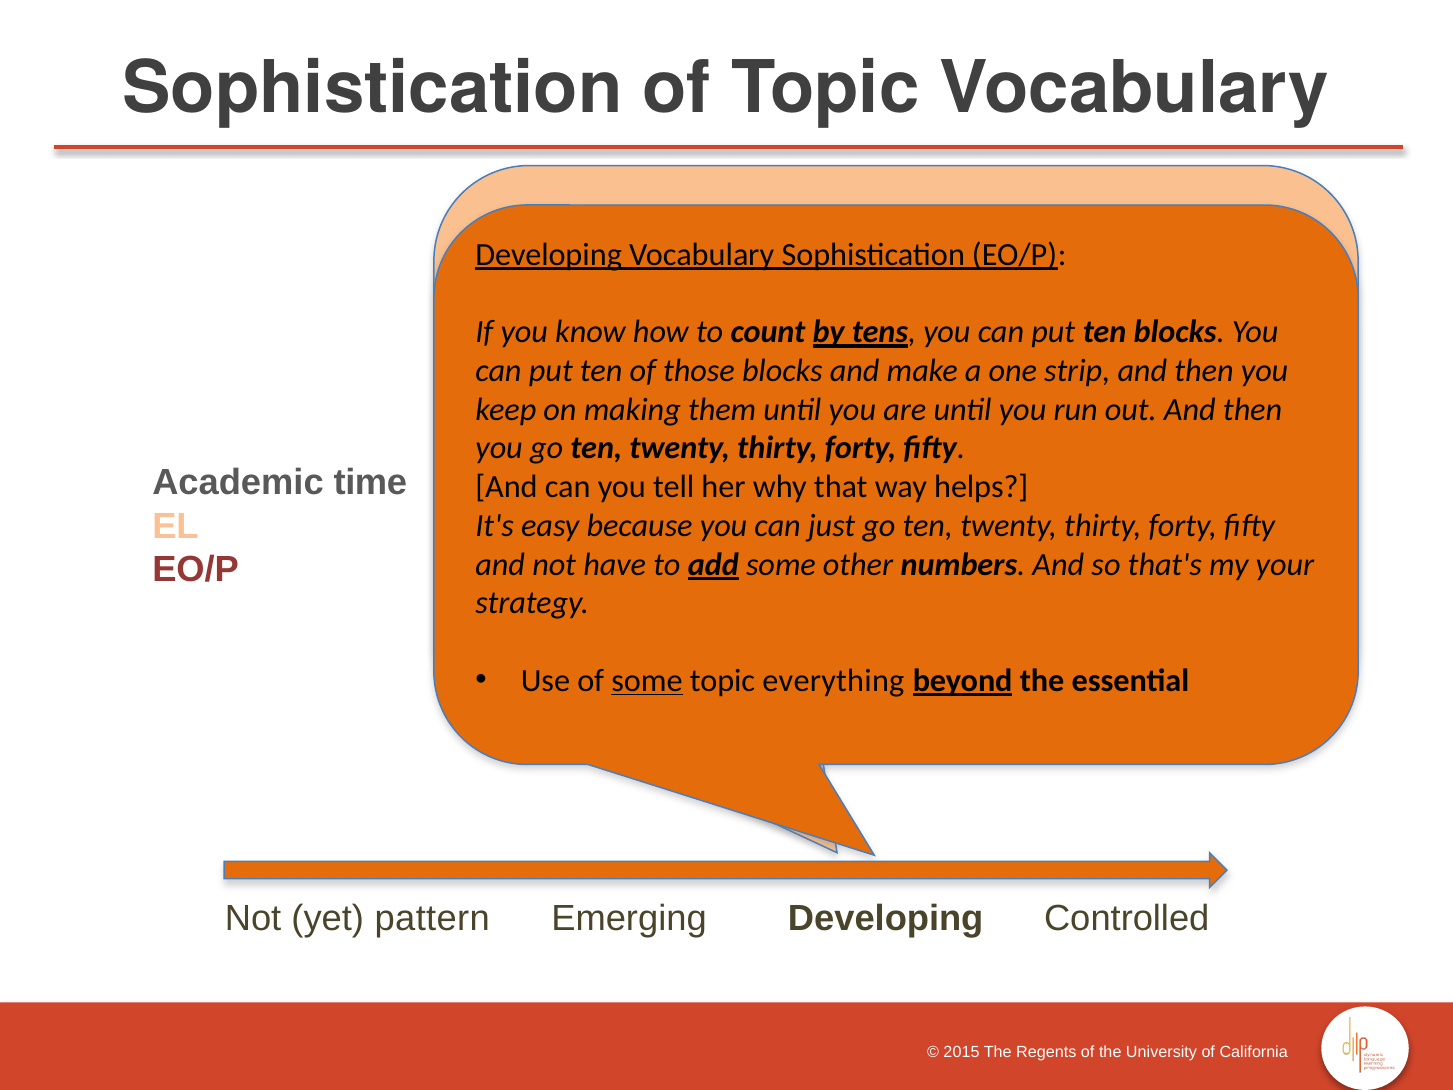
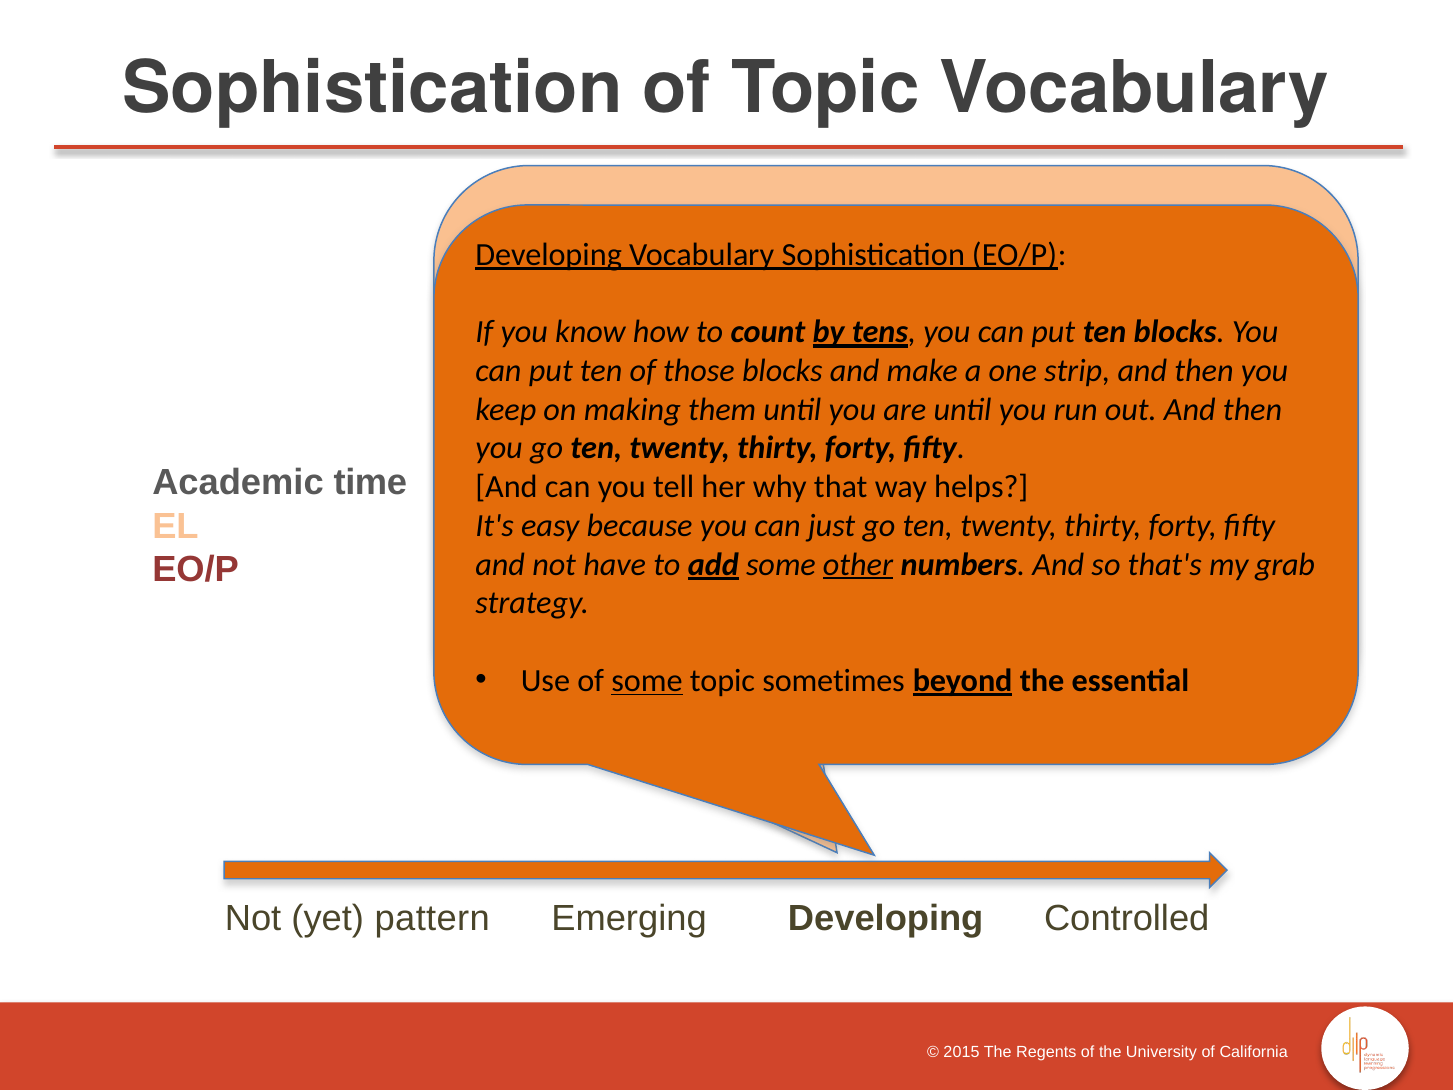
other underline: none -> present (858, 564)
my your: your -> grab (1285, 564)
topic everything: everything -> sometimes (834, 680)
